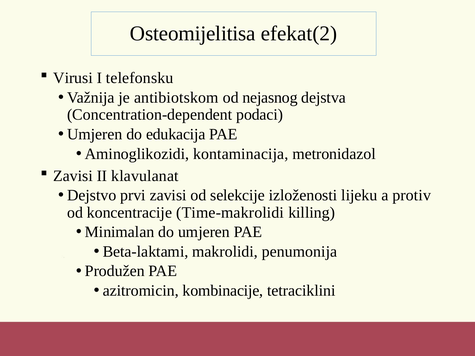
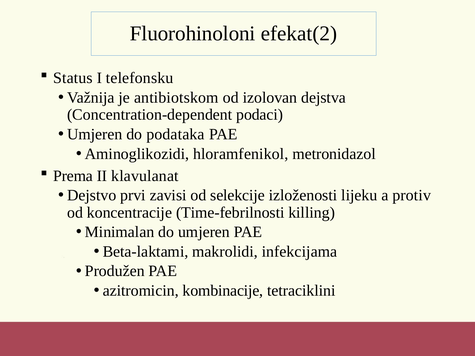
Osteomijelitisa: Osteomijelitisa -> Fluorohinoloni (193, 34)
Virusi: Virusi -> Status (73, 78)
nejasnog: nejasnog -> izolovan (270, 98)
edukacija: edukacija -> podataka (176, 134)
kontaminacija: kontaminacija -> hloramfenikol (241, 154)
Zavisi: Zavisi -> Prema (73, 176)
Time-makrolidi: Time-makrolidi -> Time-febrilnosti (230, 213)
penumonija: penumonija -> infekcijama (299, 252)
